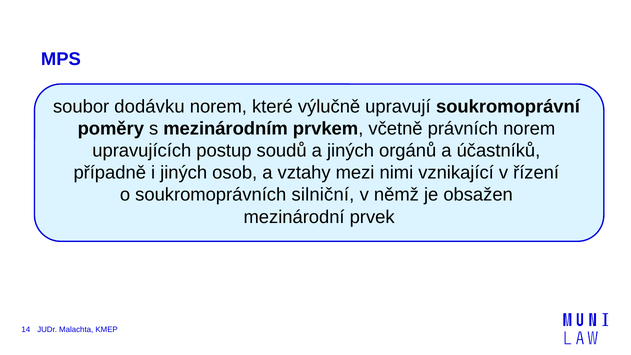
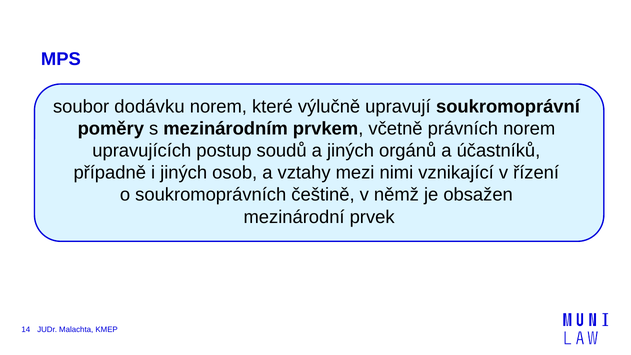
silniční: silniční -> češtině (323, 195)
